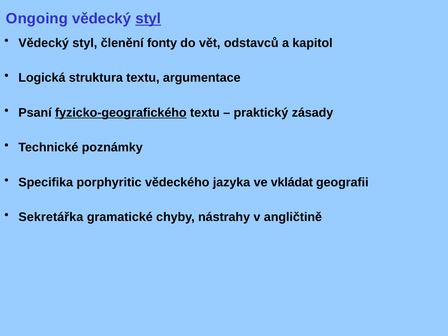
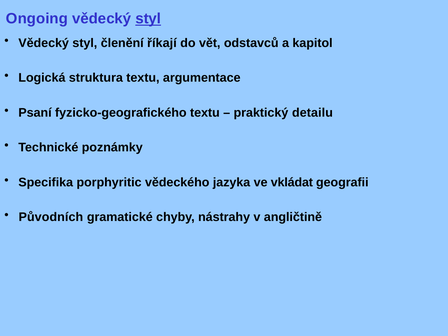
fonty: fonty -> říkají (162, 43)
fyzicko-geografického underline: present -> none (121, 113)
zásady: zásady -> detailu (312, 113)
Sekretářka: Sekretářka -> Původních (51, 217)
